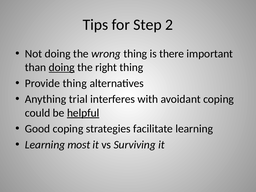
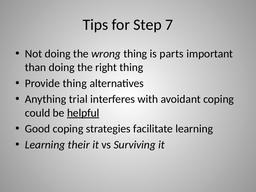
2: 2 -> 7 (169, 25)
there: there -> parts (172, 54)
doing underline: present -> none (62, 67)
most: most -> their (79, 145)
